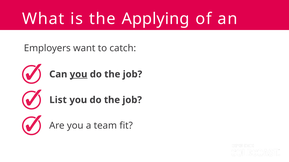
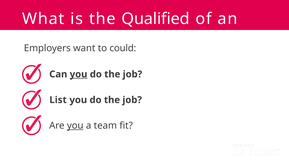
Applying: Applying -> Qualified (156, 19)
catch: catch -> could (123, 48)
you underline: none -> present (75, 126)
